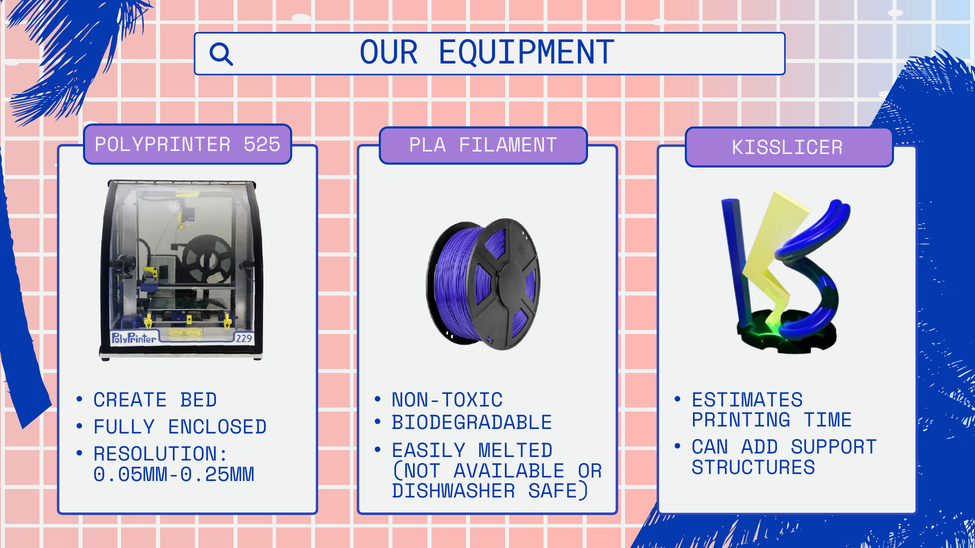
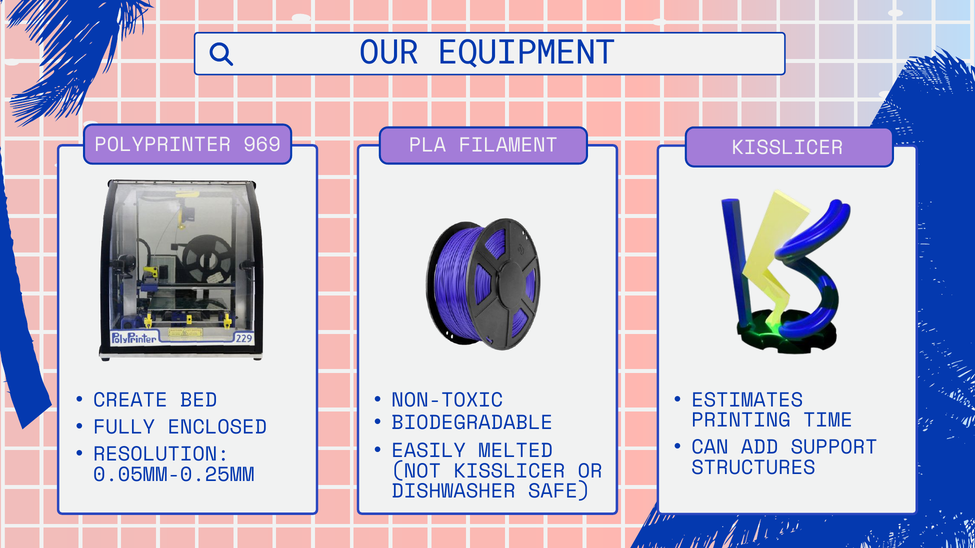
525: 525 -> 969 (262, 144)
NOT AVAILABLE: AVAILABLE -> KISSLICER (509, 471)
